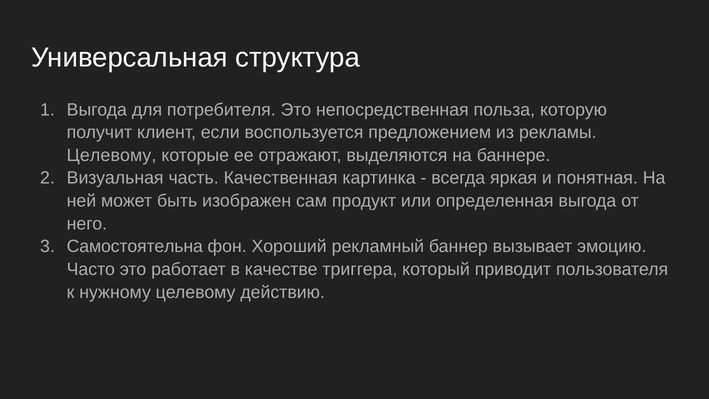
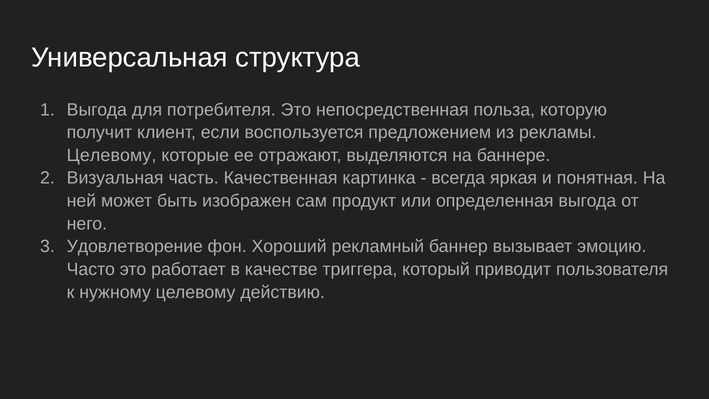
Самостоятельна: Самостоятельна -> Удовлетворение (135, 246)
